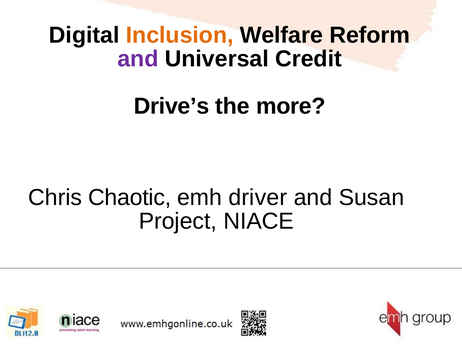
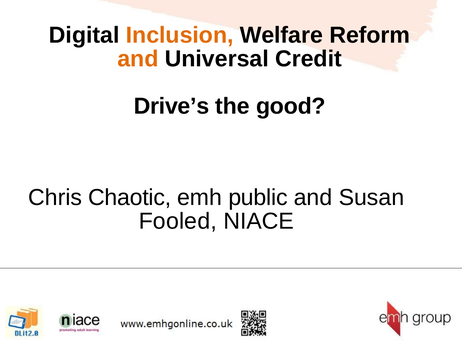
and colour: purple -> orange (138, 59)
more: more -> good (291, 106)
driver: driver -> public (258, 197)
Project: Project -> Fooled (178, 221)
